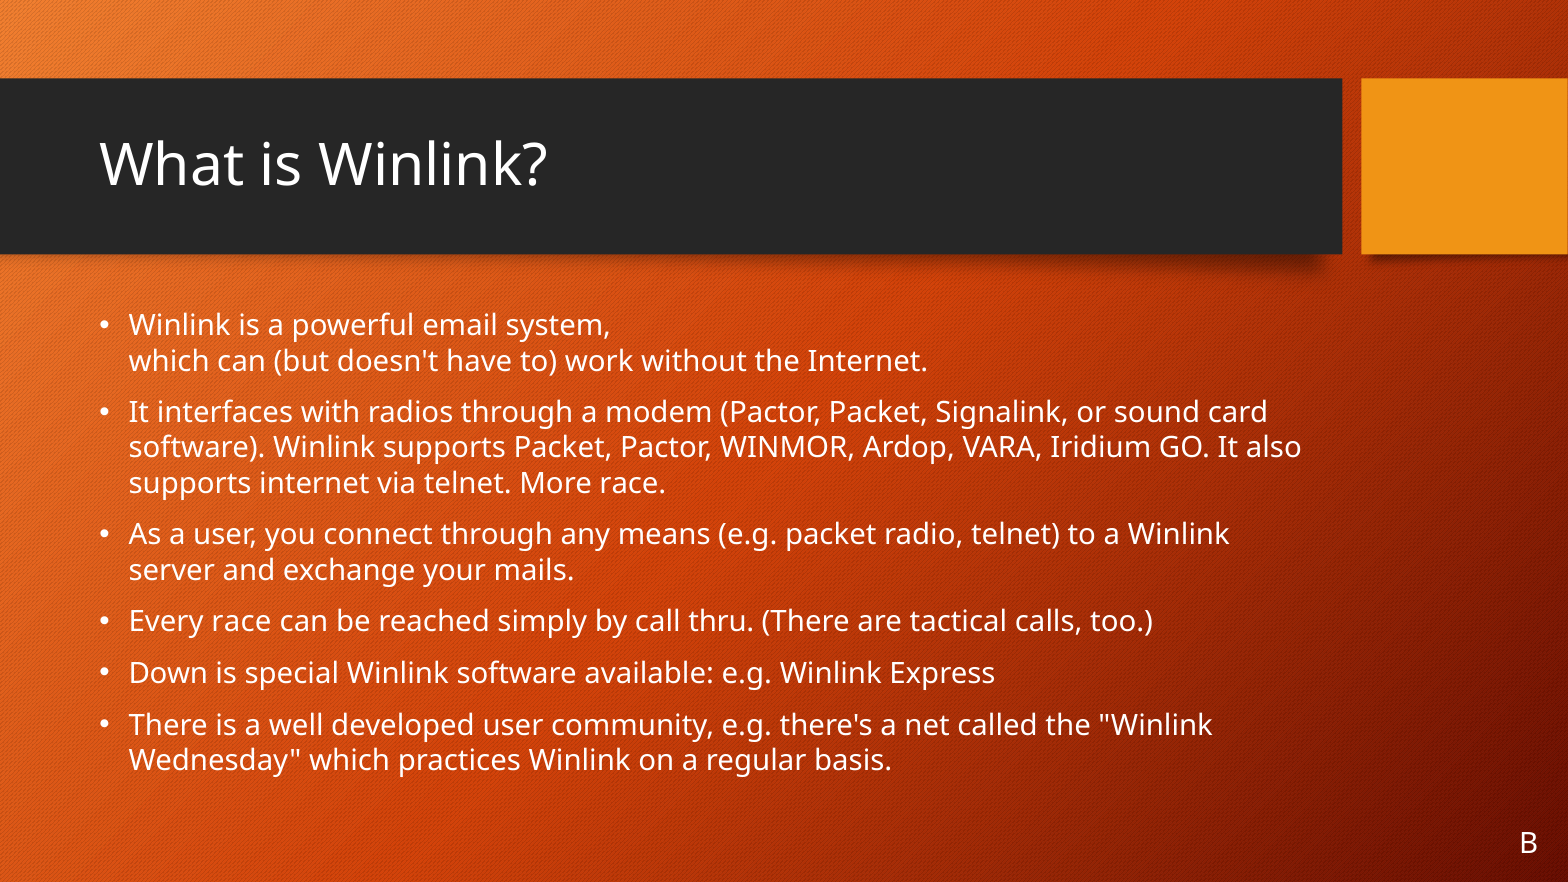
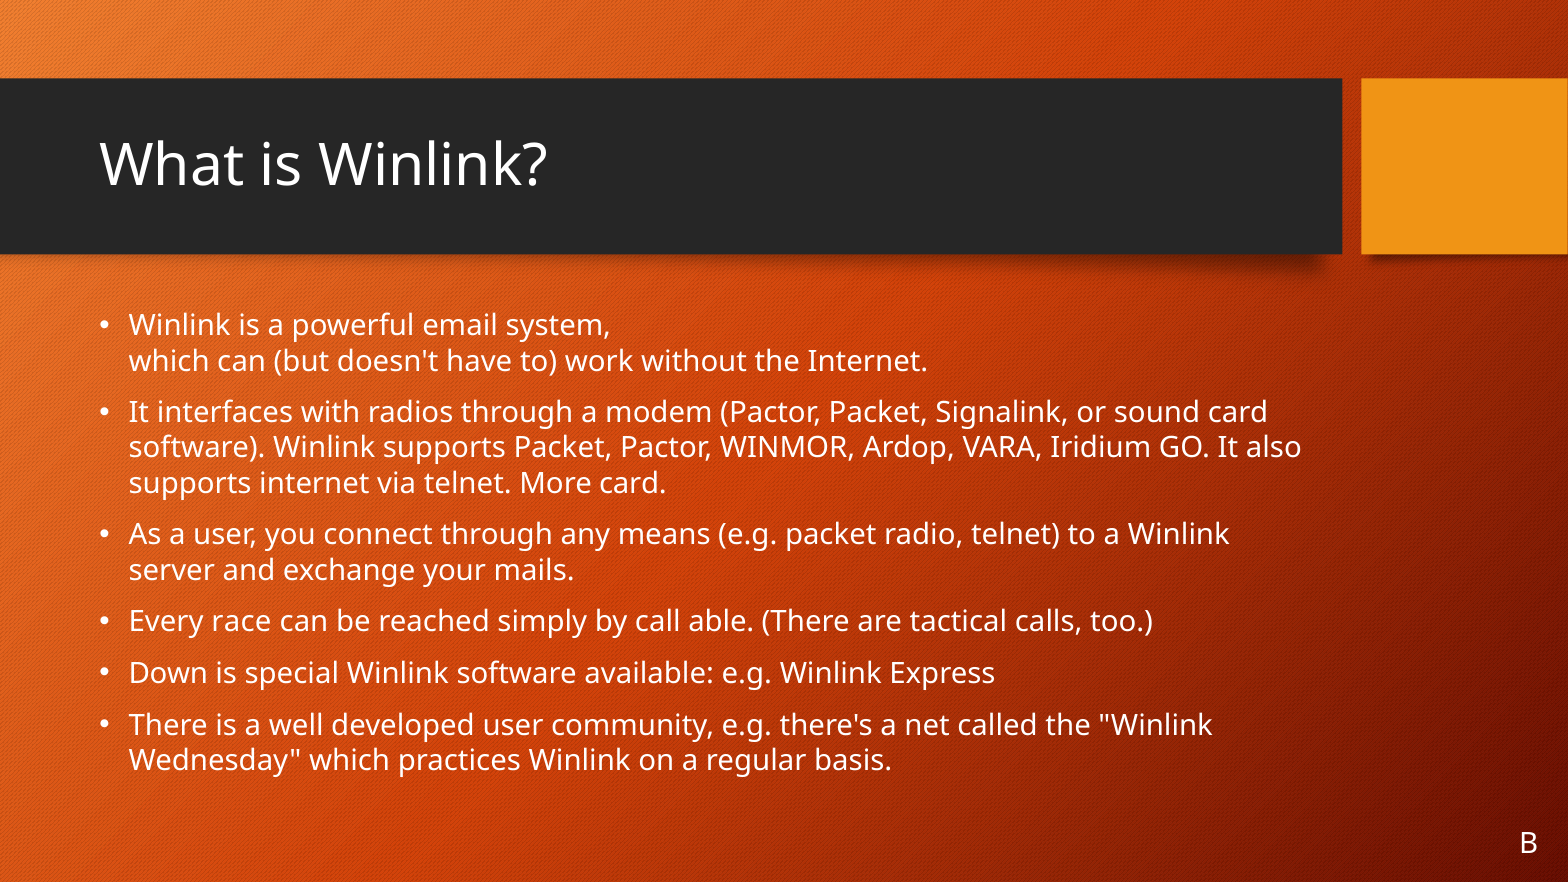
More race: race -> card (633, 484)
thru: thru -> able (721, 622)
